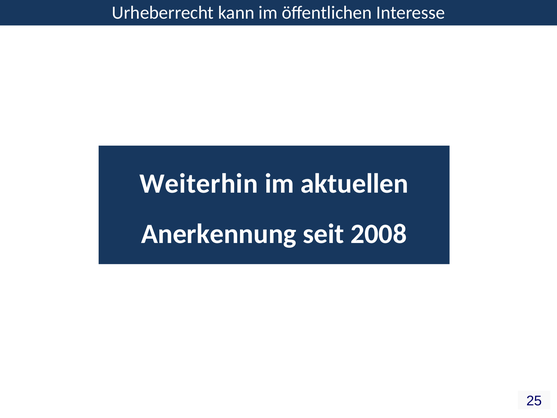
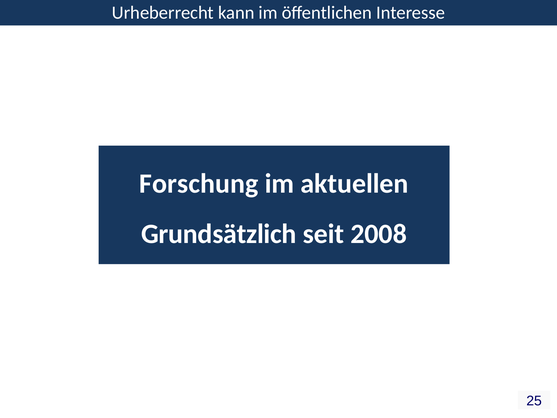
Weiterhin: Weiterhin -> Forschung (199, 184)
Anerkennung: Anerkennung -> Grundsätzlich (219, 234)
